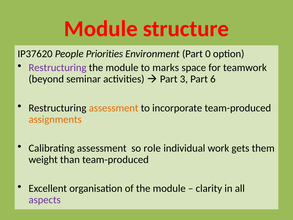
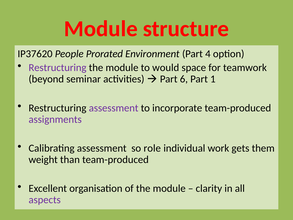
Priorities: Priorities -> Prorated (104, 54)
0: 0 -> 4 (208, 54)
marks: marks -> would (166, 68)
3: 3 -> 6 (184, 79)
6: 6 -> 1 (213, 79)
assessment colour: orange -> purple (114, 108)
assignments colour: orange -> purple (55, 119)
